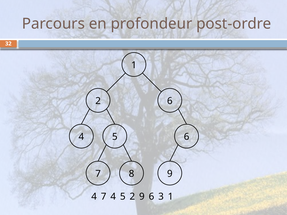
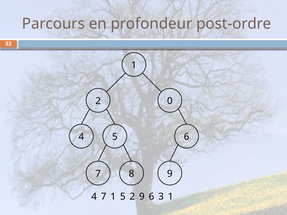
2 6: 6 -> 0 (170, 101)
7 4: 4 -> 1 (113, 197)
